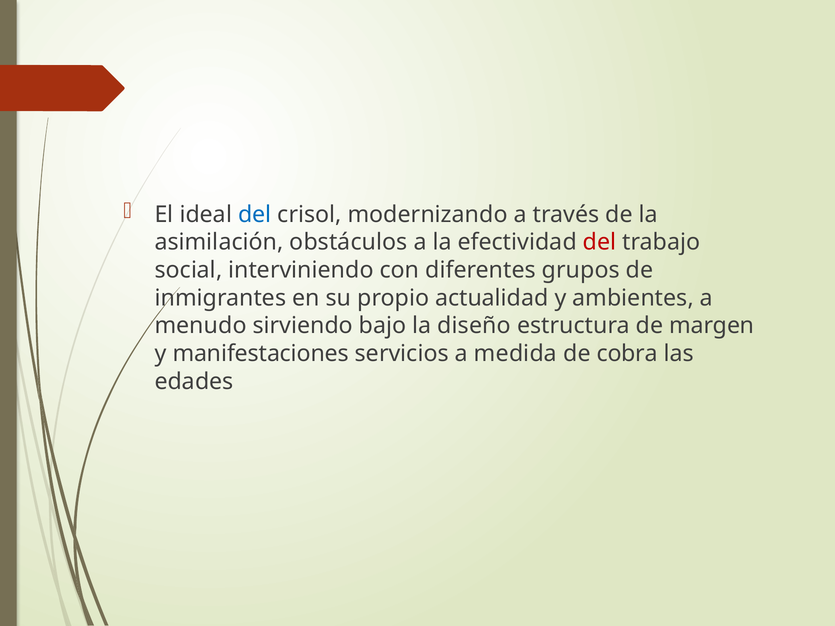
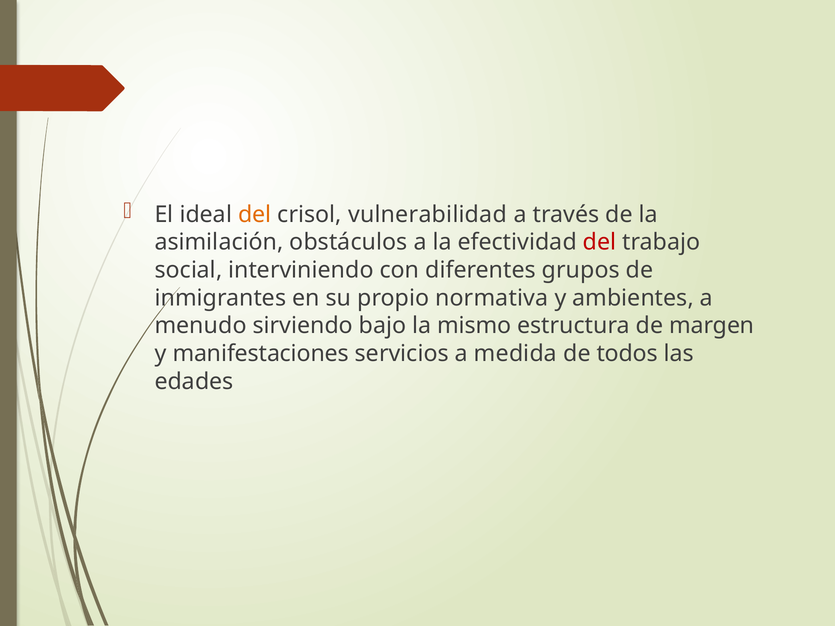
del colour: blue -> orange (255, 215)
modernizando: modernizando -> vulnerabilidad (428, 215)
actualidad: actualidad -> normativa (492, 298)
diseño: diseño -> mismo (474, 326)
cobra: cobra -> todos (627, 354)
